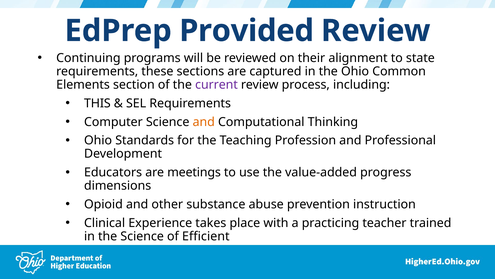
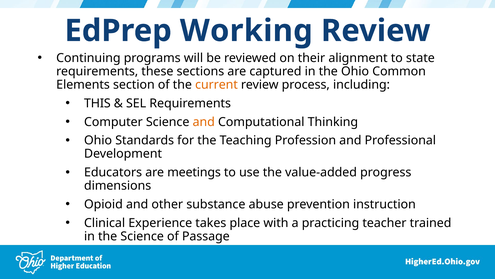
Provided: Provided -> Working (246, 31)
current colour: purple -> orange (216, 85)
Efficient: Efficient -> Passage (206, 236)
